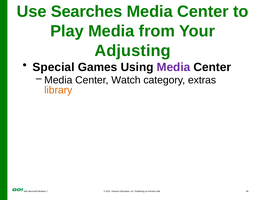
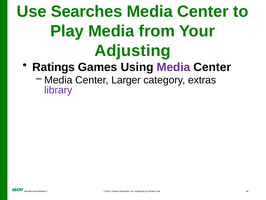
Special: Special -> Ratings (54, 67)
Watch: Watch -> Larger (126, 80)
library colour: orange -> purple (58, 90)
